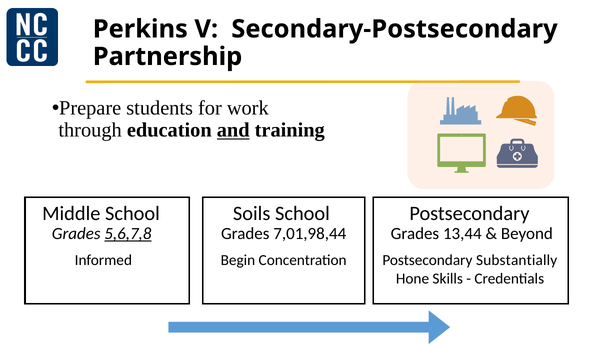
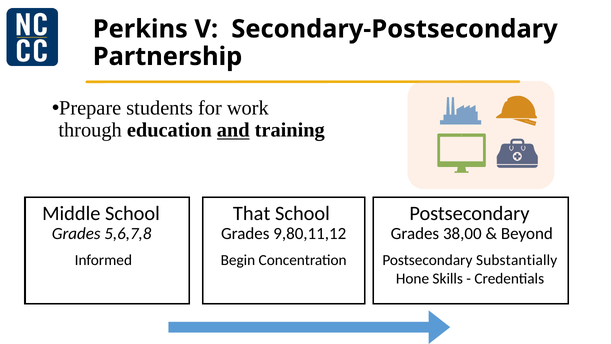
Soils: Soils -> That (252, 213)
5,6,7,8 underline: present -> none (128, 233)
7,01,98,44: 7,01,98,44 -> 9,80,11,12 (310, 233)
13,44: 13,44 -> 38,00 (462, 233)
